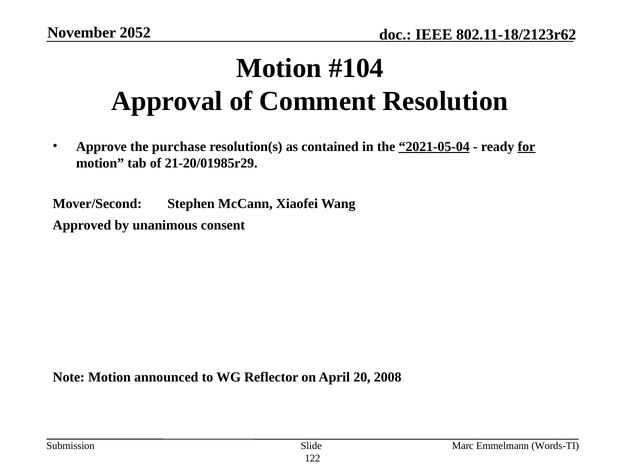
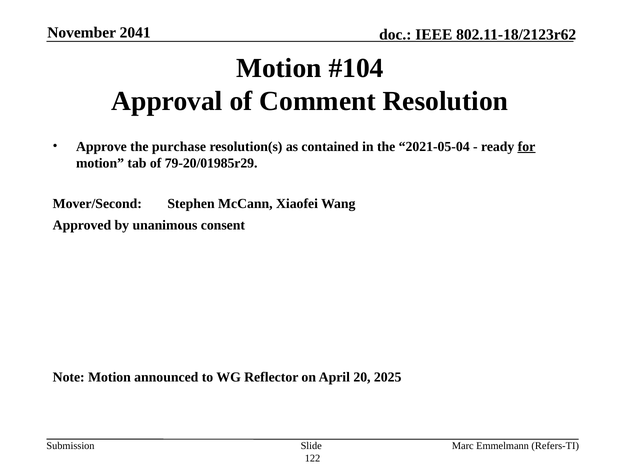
2052: 2052 -> 2041 (135, 33)
2021-05-04 underline: present -> none (434, 147)
21-20/01985r29: 21-20/01985r29 -> 79-20/01985r29 (211, 163)
2008: 2008 -> 2025 (388, 377)
Words-TI: Words-TI -> Refers-TI (555, 446)
